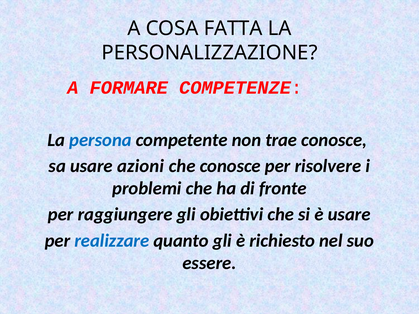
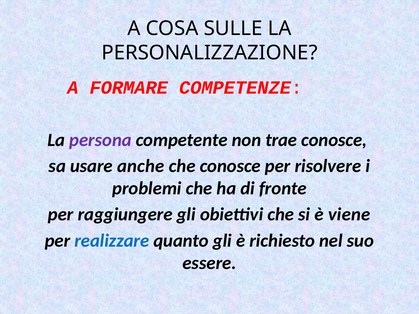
FATTA: FATTA -> SULLE (233, 28)
persona colour: blue -> purple (100, 140)
azioni: azioni -> anche (141, 166)
è usare: usare -> viene (349, 215)
